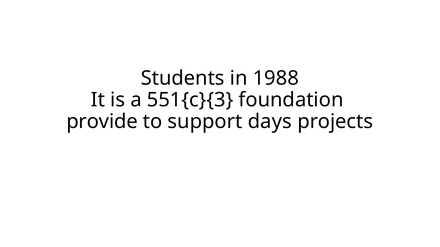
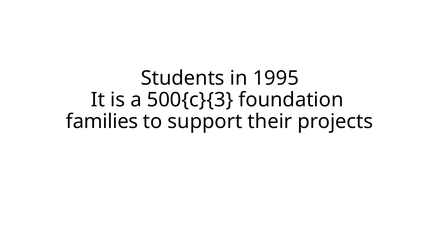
1988: 1988 -> 1995 (276, 78)
551{c}{3: 551{c}{3 -> 500{c}{3 (190, 100)
provide: provide -> families (102, 122)
days: days -> their (270, 122)
